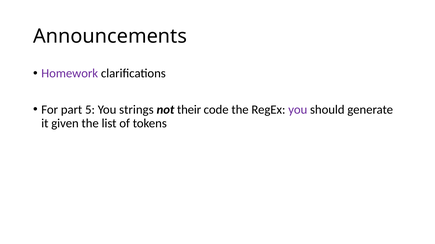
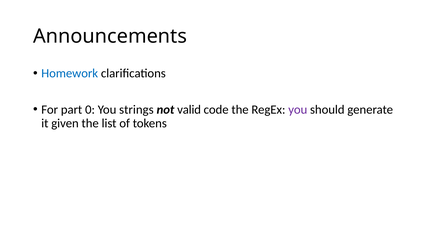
Homework colour: purple -> blue (70, 74)
5: 5 -> 0 (90, 110)
their: their -> valid (189, 110)
